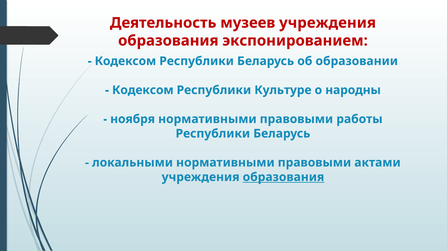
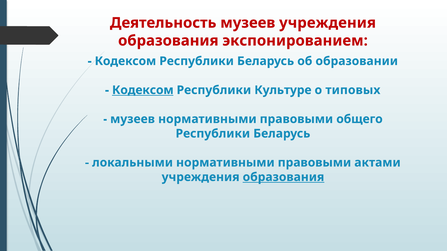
Кодексом underline: none -> present (143, 90)
народны: народны -> типовых (353, 90)
ноября: ноября -> музеев (133, 119)
работы: работы -> общего (359, 119)
